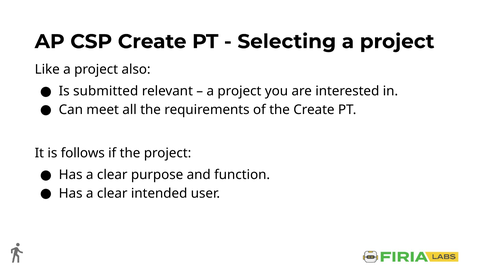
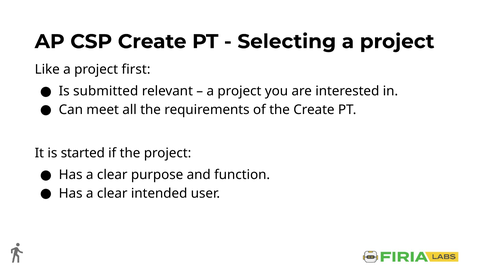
also: also -> first (136, 70)
follows: follows -> started (83, 153)
